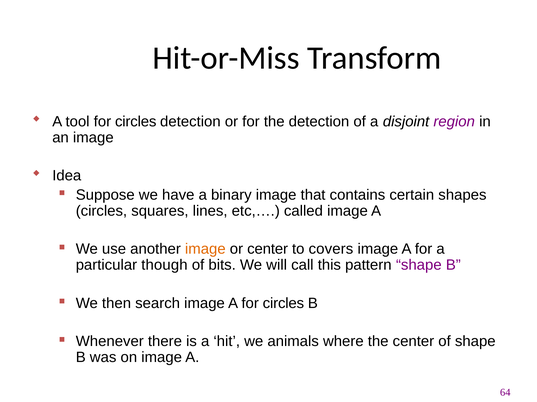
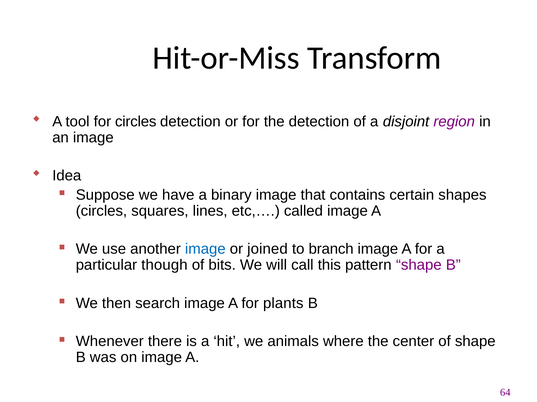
image colour: orange -> blue (205, 249)
or center: center -> joined (267, 249)
covers: covers -> branch (331, 249)
A for circles: circles -> plants (283, 304)
